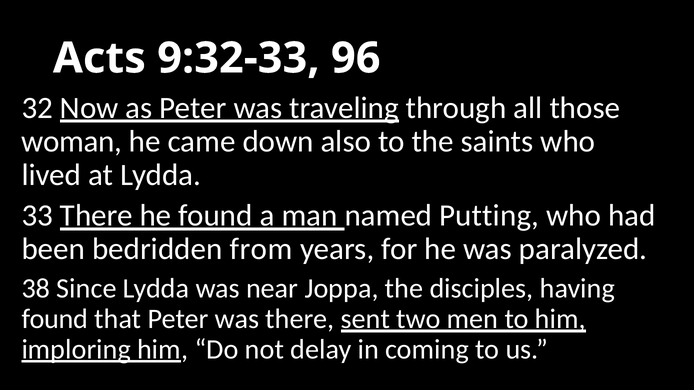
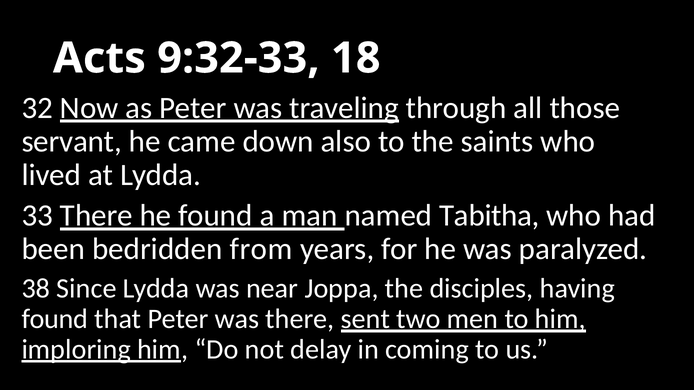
96: 96 -> 18 (356, 58)
woman: woman -> servant (72, 142)
Putting: Putting -> Tabitha (489, 216)
